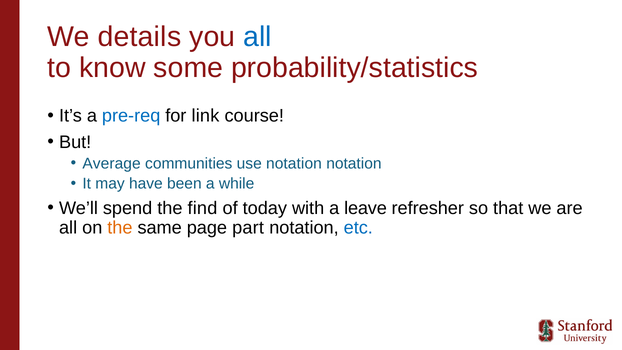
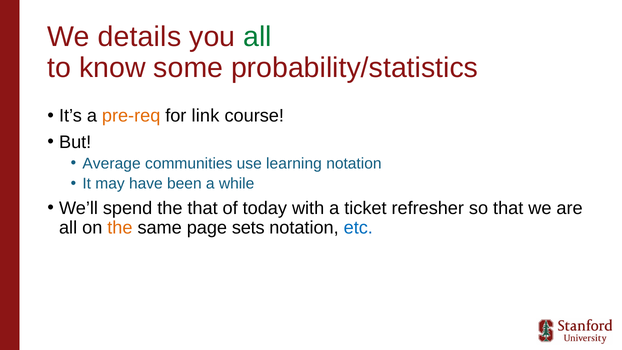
all colour: blue -> green (257, 37)
pre-req colour: blue -> orange (131, 116)
use notation: notation -> learning (294, 163)
the find: find -> that (203, 208)
leave: leave -> ticket (365, 208)
part: part -> sets (248, 228)
